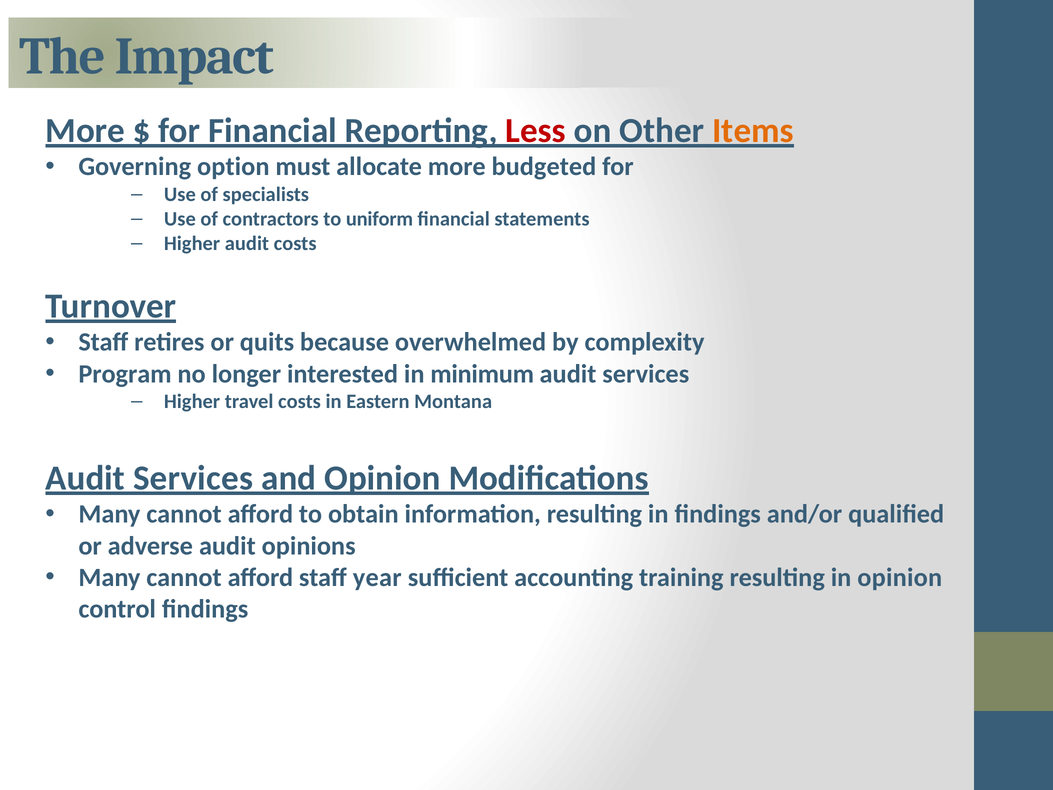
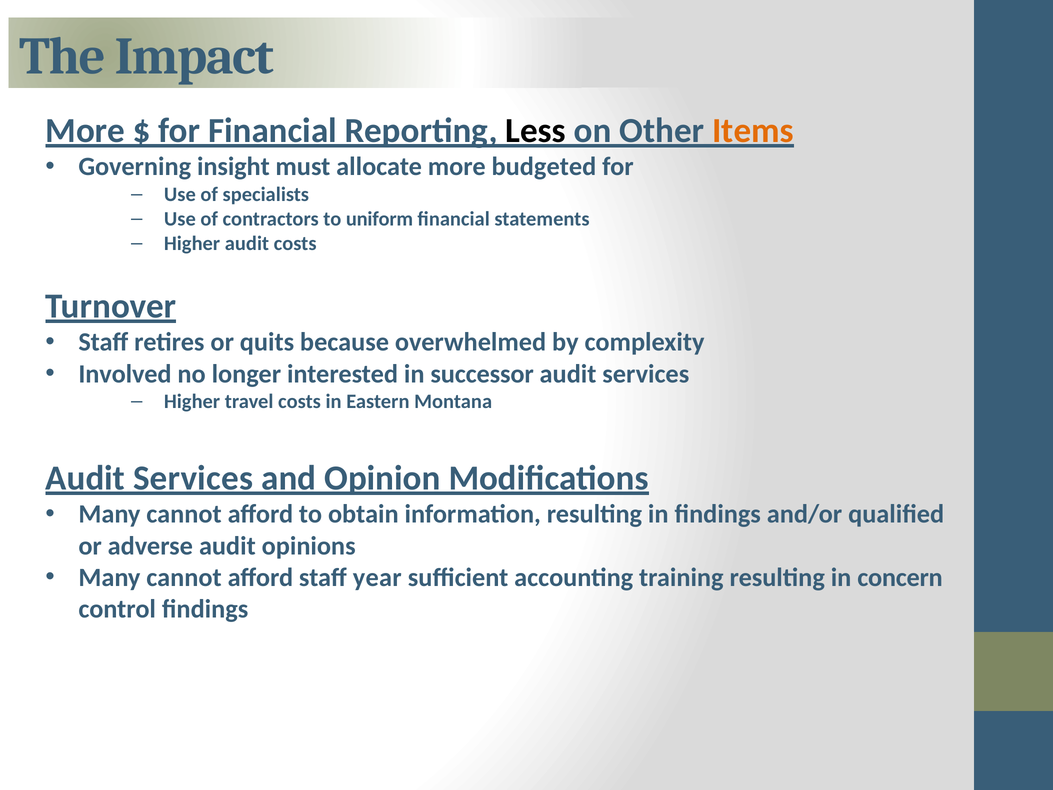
Less colour: red -> black (536, 130)
option: option -> insight (233, 167)
Program: Program -> Involved (125, 374)
minimum: minimum -> successor (482, 374)
in opinion: opinion -> concern (900, 577)
